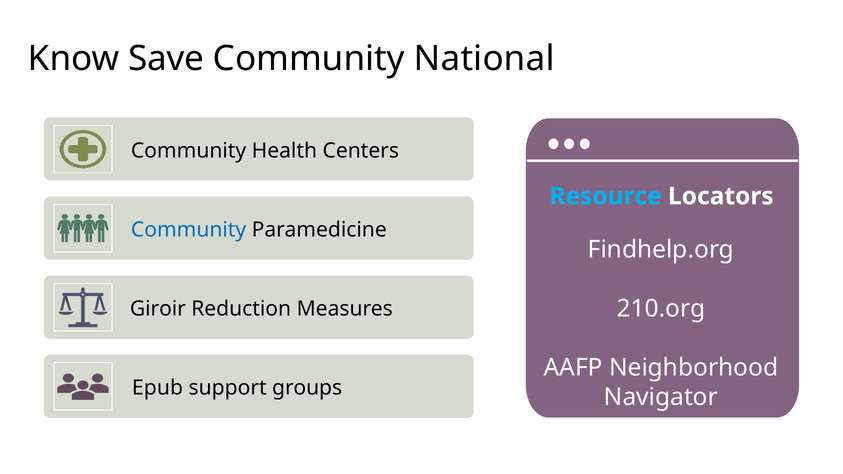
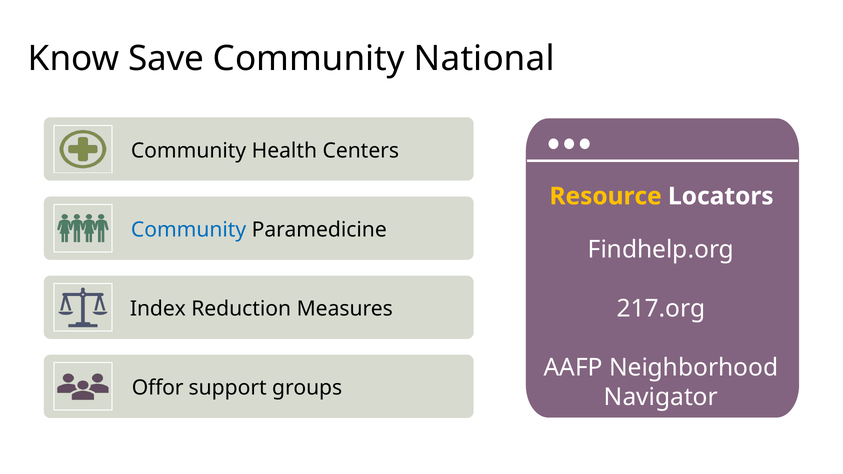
Resource colour: light blue -> yellow (606, 196)
210.org: 210.org -> 217.org (661, 309)
Giroir: Giroir -> Index (158, 309)
Epub: Epub -> Offor (158, 388)
